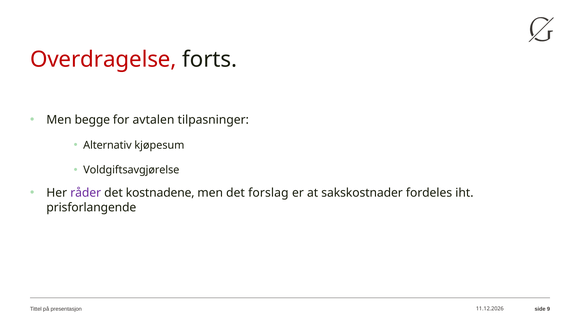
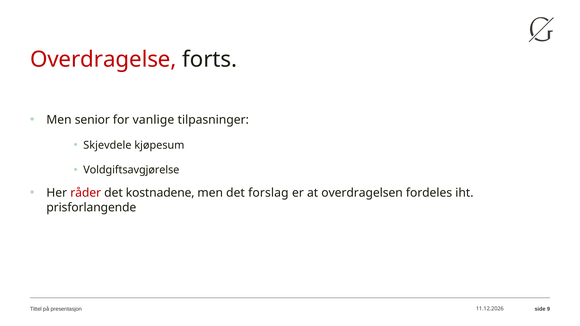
begge: begge -> senior (92, 120)
avtalen: avtalen -> vanlige (153, 120)
Alternativ: Alternativ -> Skjevdele (107, 145)
råder colour: purple -> red (86, 193)
sakskostnader: sakskostnader -> overdragelsen (362, 193)
